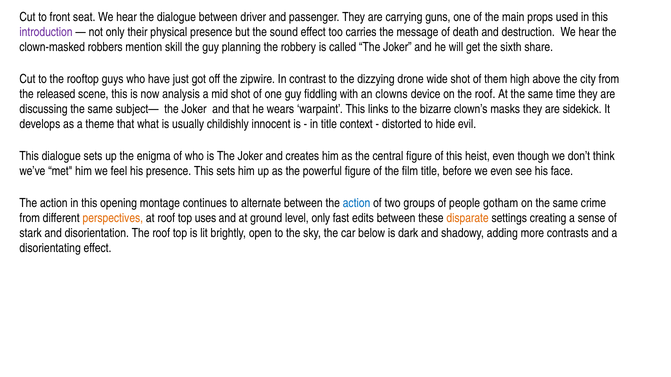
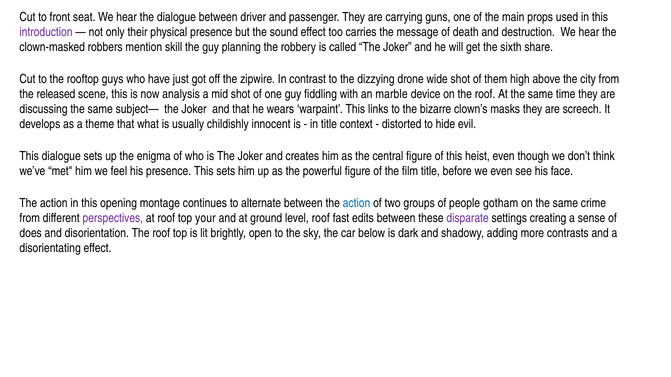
clowns: clowns -> marble (392, 94)
sidekick: sidekick -> screech (582, 109)
perspectives colour: orange -> purple (113, 218)
uses: uses -> your (205, 218)
level only: only -> roof (321, 218)
disparate colour: orange -> purple (468, 218)
stark: stark -> does (31, 233)
